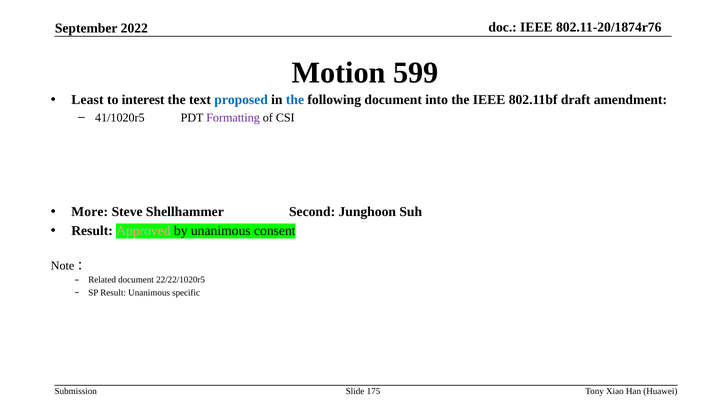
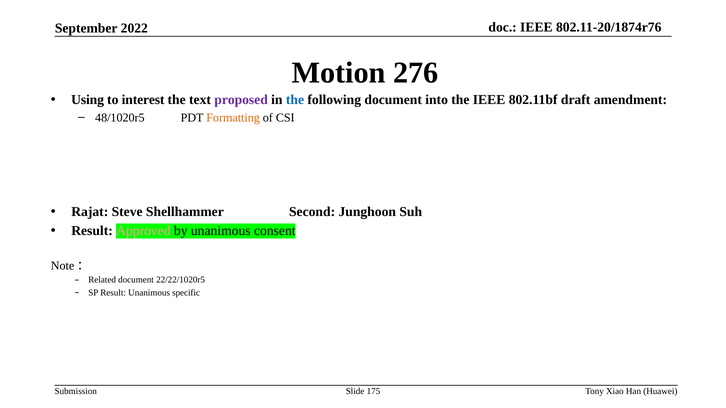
599: 599 -> 276 (416, 73)
Least: Least -> Using (88, 100)
proposed colour: blue -> purple (241, 100)
41/1020r5: 41/1020r5 -> 48/1020r5 (120, 118)
Formatting colour: purple -> orange (233, 118)
More: More -> Rajat (90, 212)
